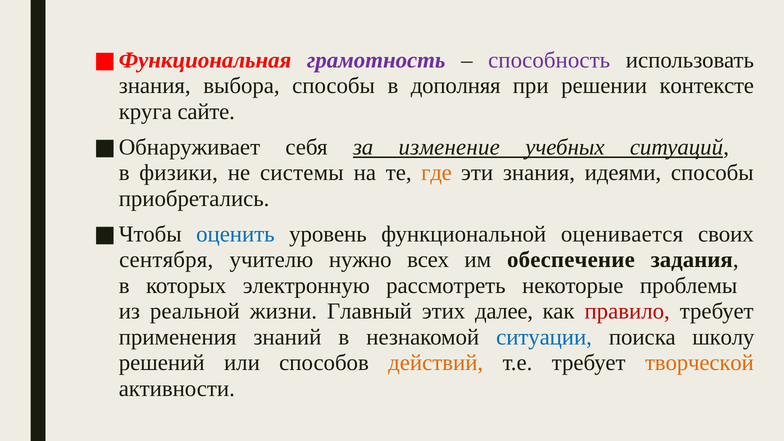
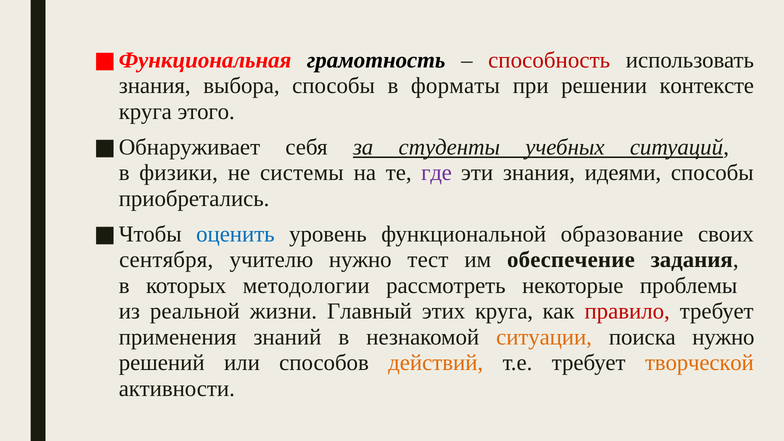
грамотность colour: purple -> black (376, 60)
способность colour: purple -> red (549, 60)
дополняя: дополняя -> форматы (455, 86)
сайте: сайте -> этого (206, 112)
изменение: изменение -> студенты (449, 147)
где colour: orange -> purple (437, 173)
оценивается: оценивается -> образование (622, 234)
всех: всех -> тест (428, 260)
электронную: электронную -> методологии (306, 286)
этих далее: далее -> круга (504, 311)
ситуации colour: blue -> orange (544, 337)
поиска школу: школу -> нужно (723, 337)
